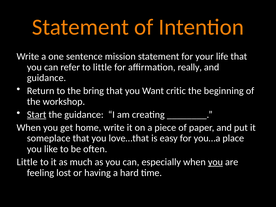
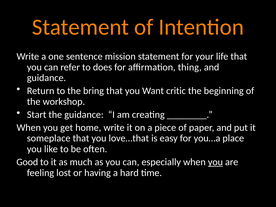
to little: little -> does (102, 67)
really: really -> thing (190, 67)
Start underline: present -> none (37, 115)
Little: Little -> Good (27, 162)
